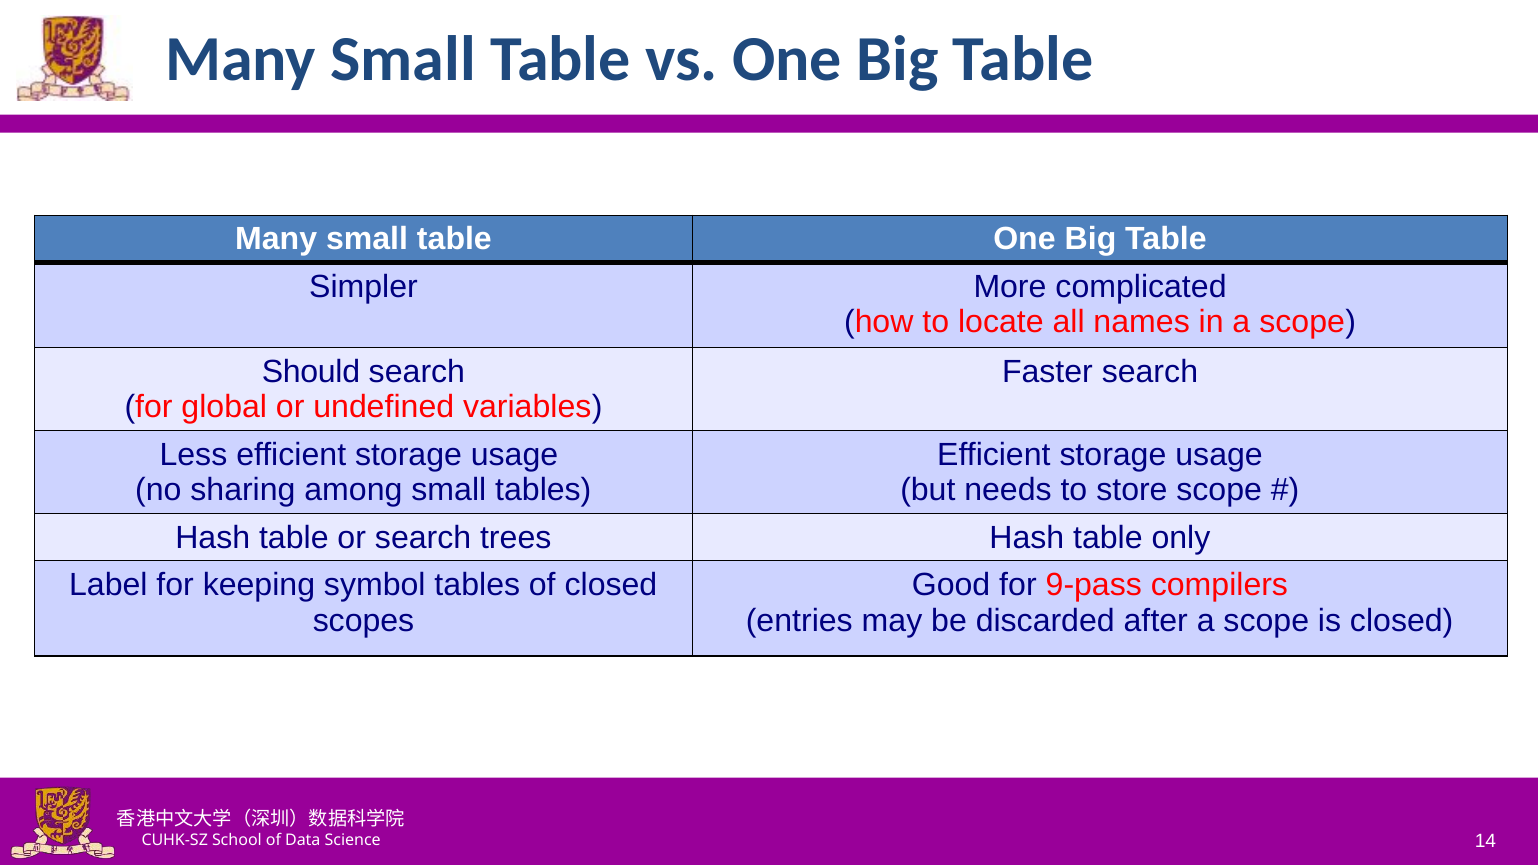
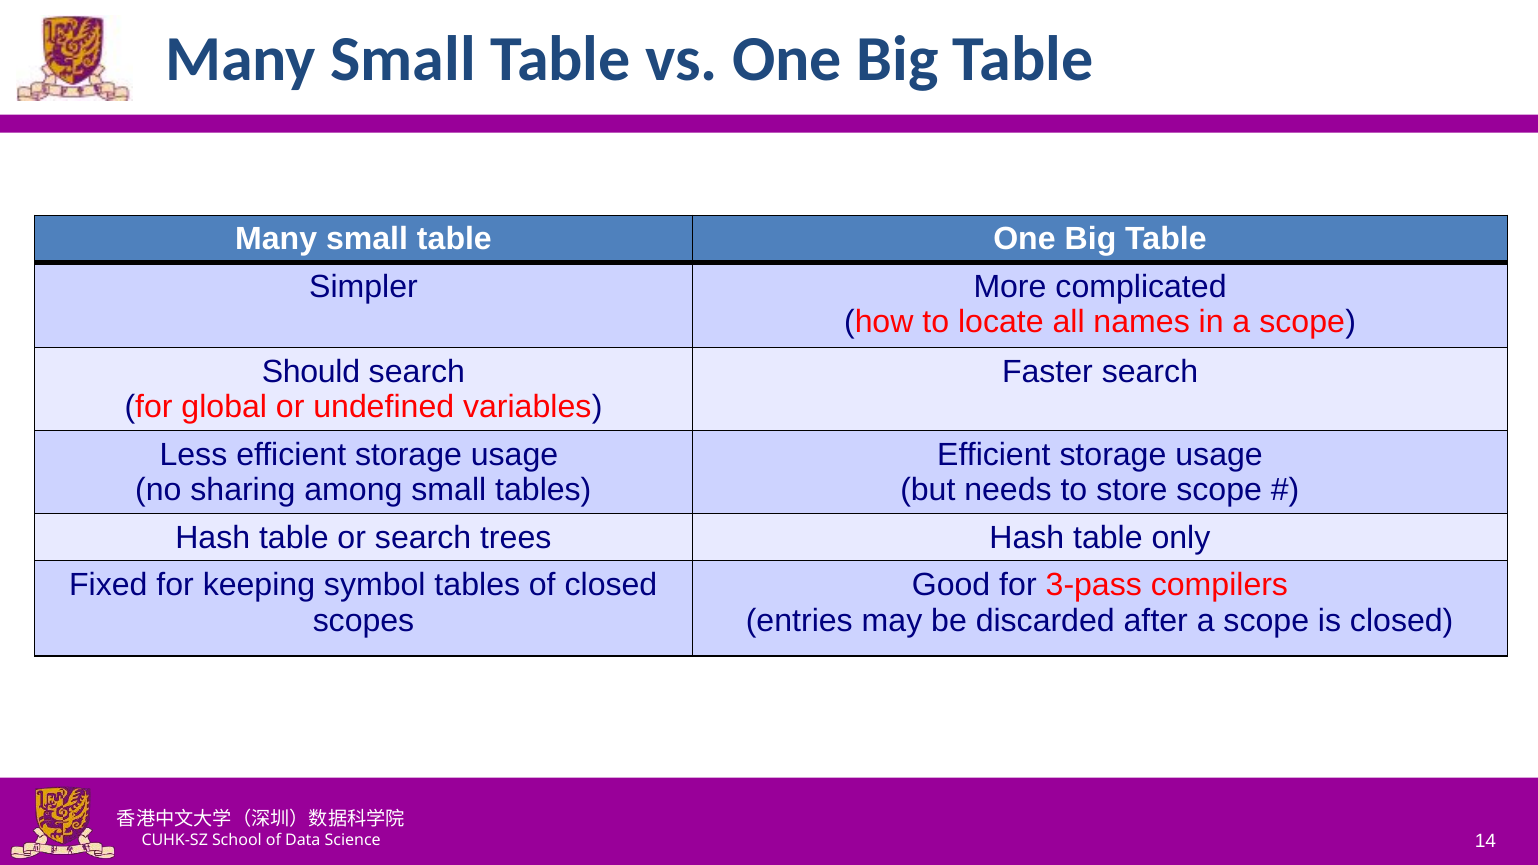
Label: Label -> Fixed (108, 585)
9-pass: 9-pass -> 3-pass (1094, 585)
